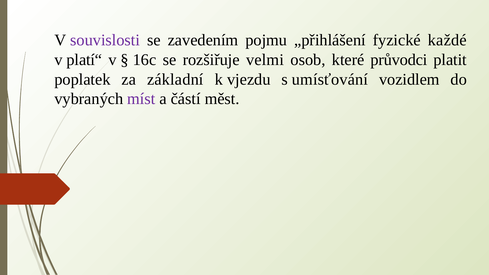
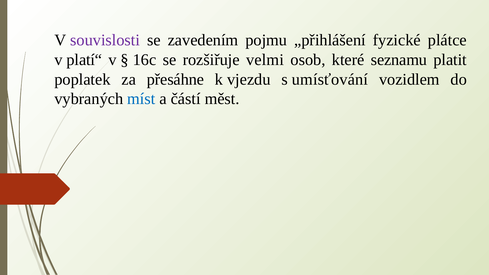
každé: každé -> plátce (447, 40)
průvodci: průvodci -> seznamu (399, 60)
základní: základní -> přesáhne (175, 79)
míst colour: purple -> blue (141, 99)
